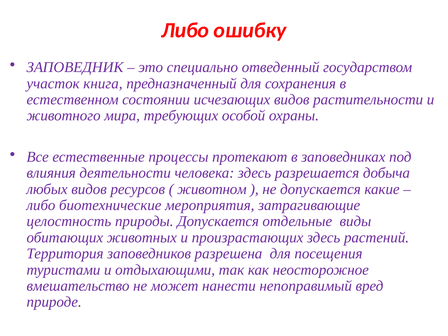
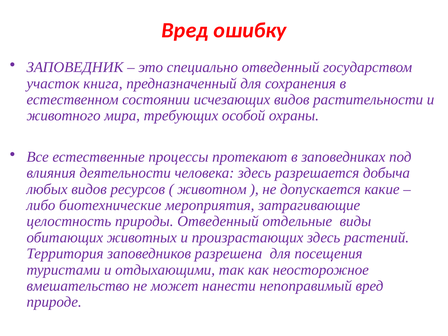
Либо: Либо -> Вред (185, 30)
природы Допускается: Допускается -> Отведенный (218, 221)
